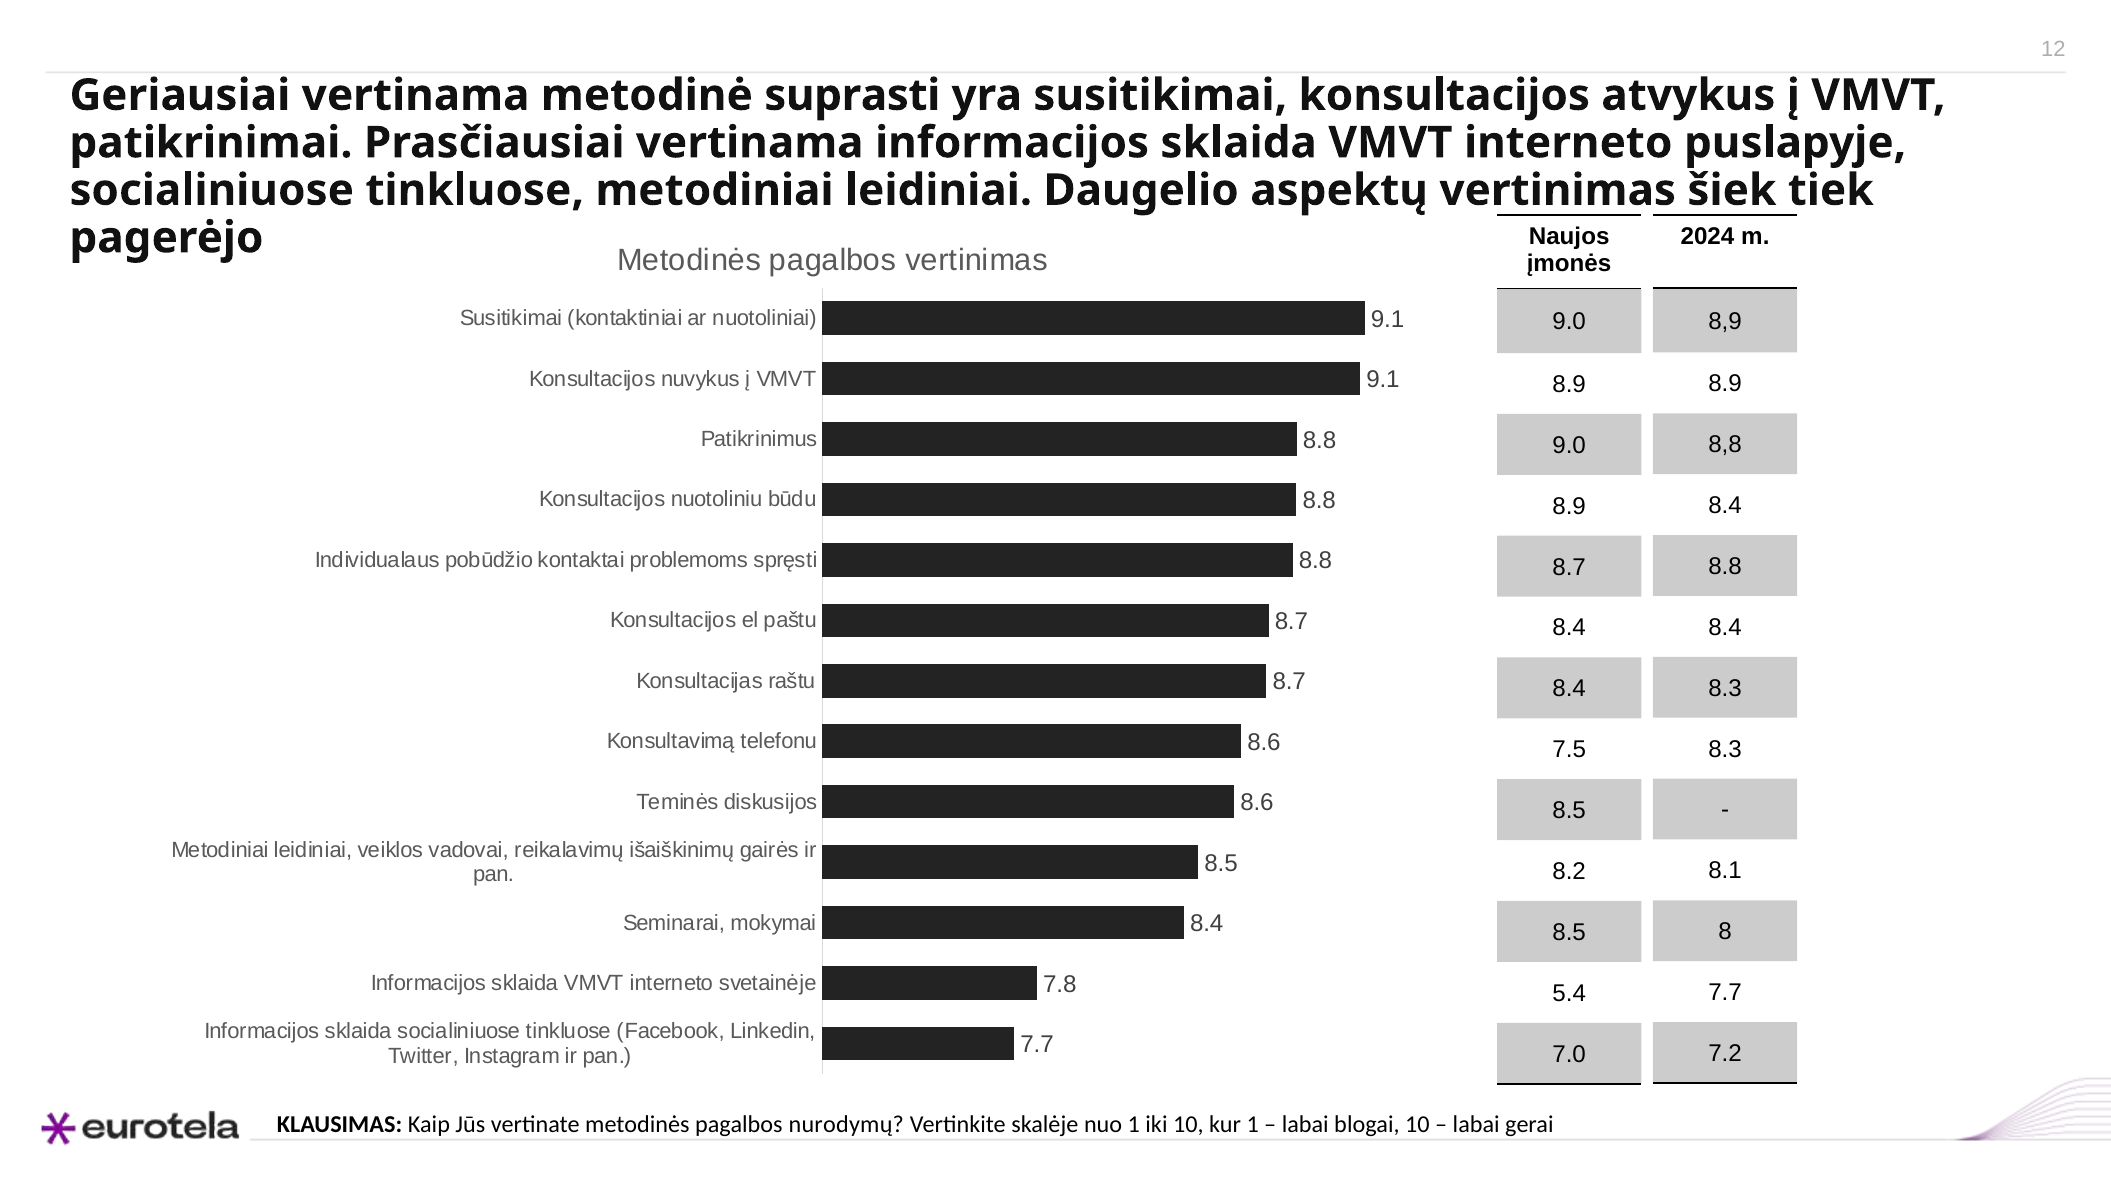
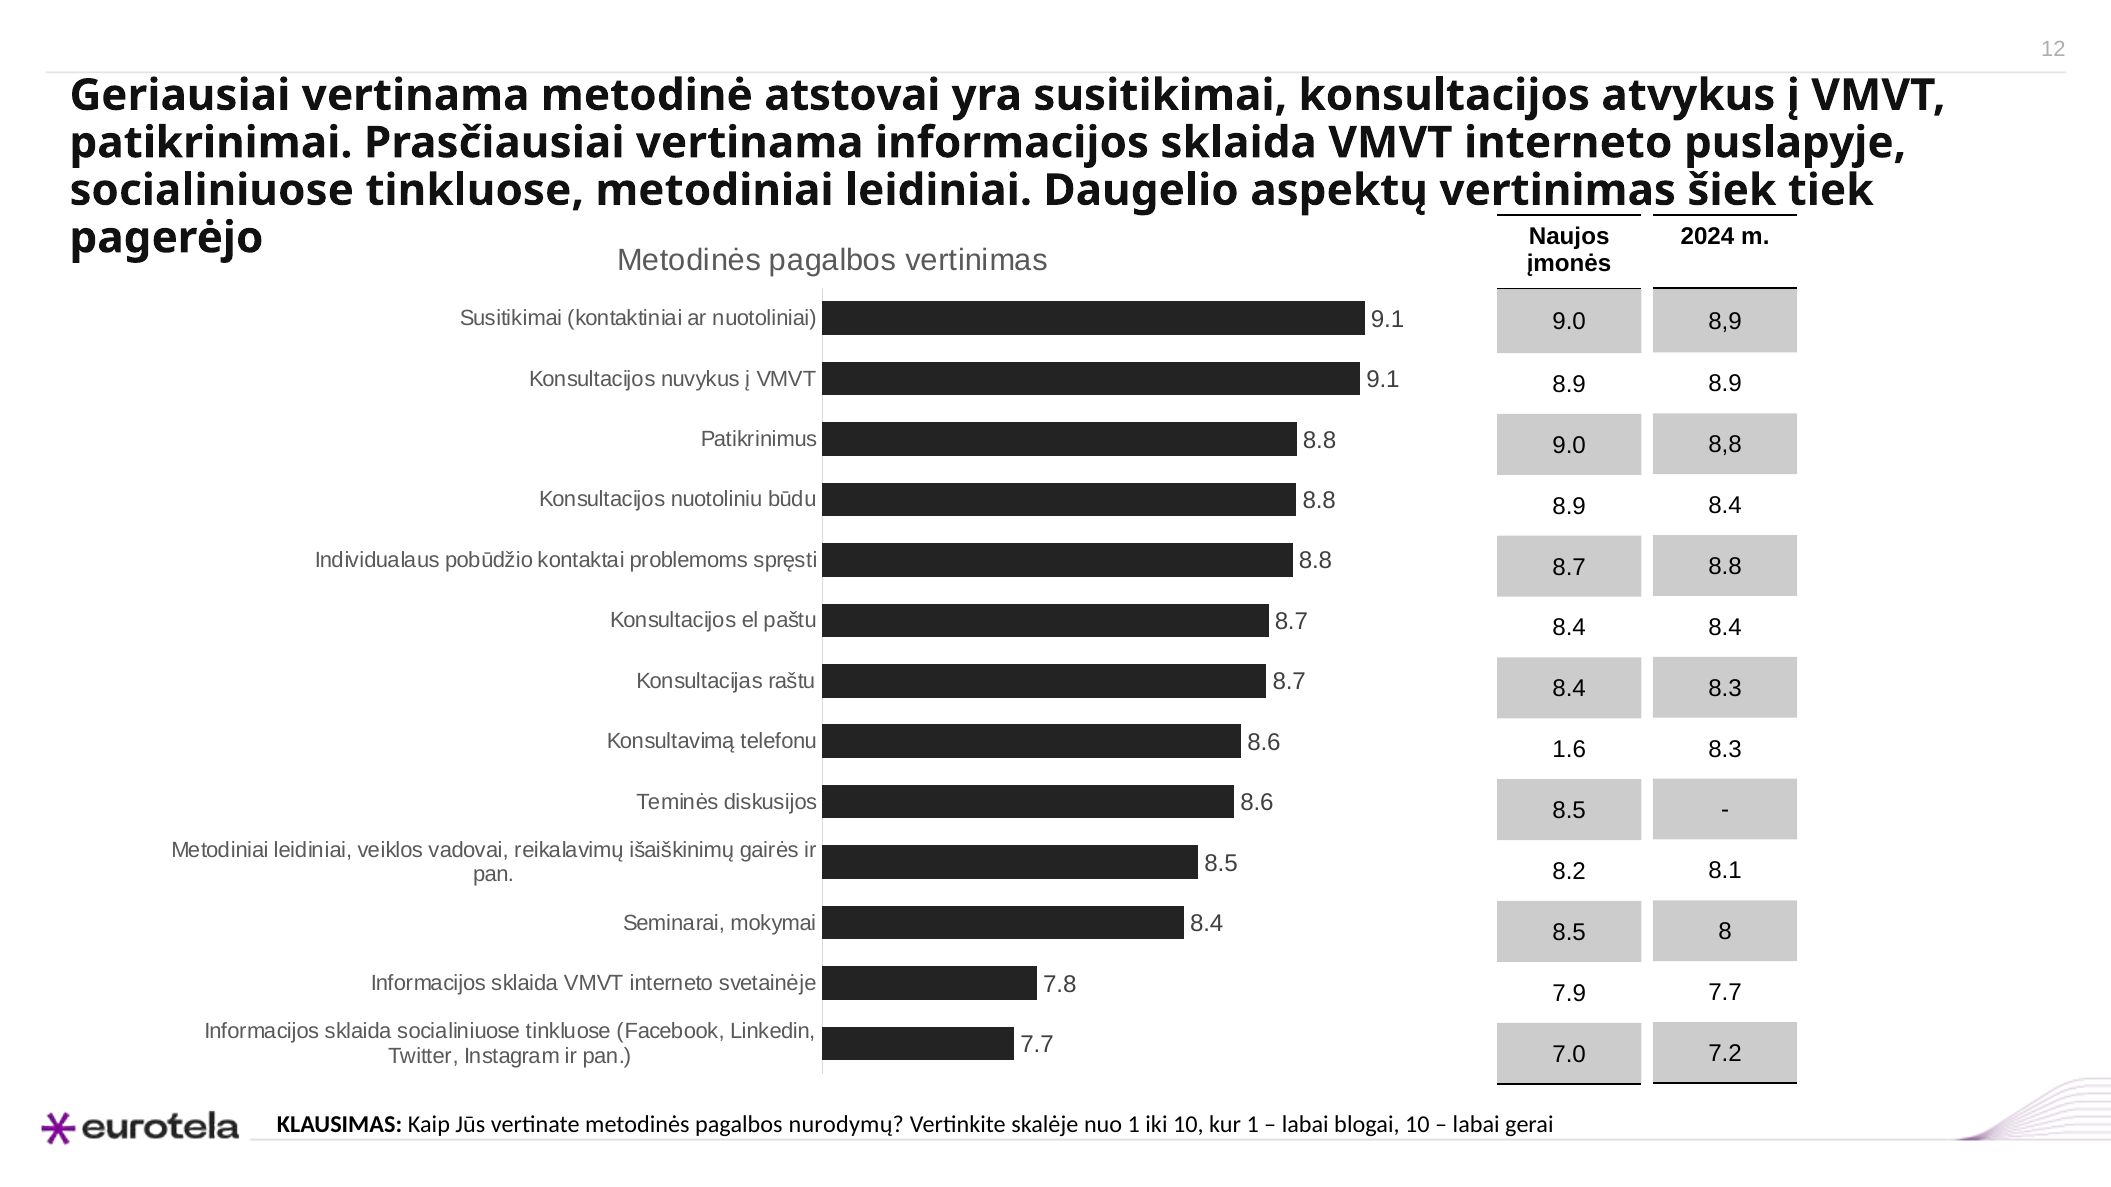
suprasti: suprasti -> atstovai (852, 95)
7.5: 7.5 -> 1.6 (1569, 750)
5.4: 5.4 -> 7.9 (1569, 994)
